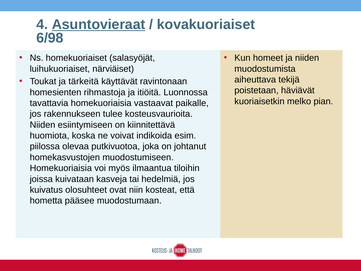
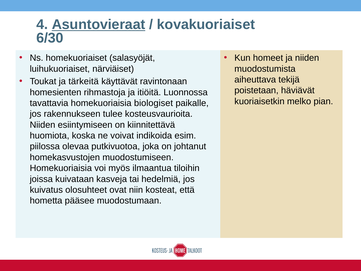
6/98: 6/98 -> 6/30 (50, 38)
vastaavat: vastaavat -> biologiset (153, 103)
